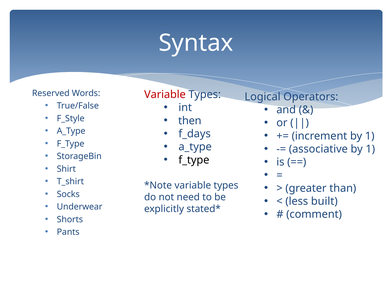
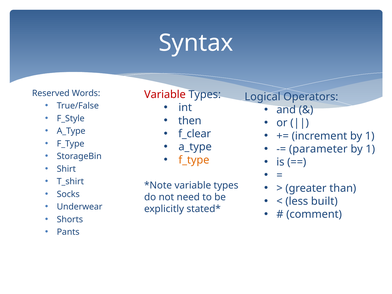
f_days: f_days -> f_clear (195, 134)
associative: associative -> parameter (318, 149)
f_type colour: black -> orange (194, 160)
